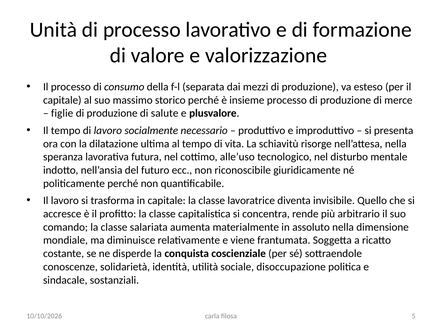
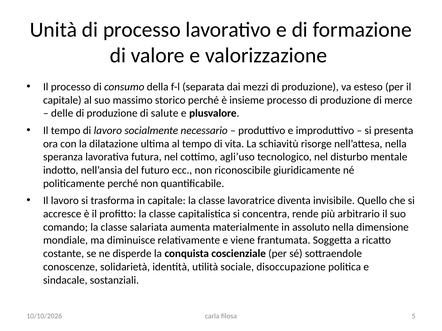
figlie: figlie -> delle (62, 113)
alle’uso: alle’uso -> agli’uso (237, 157)
